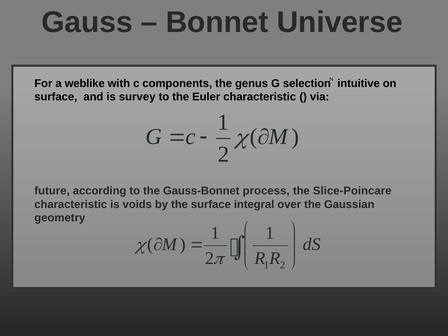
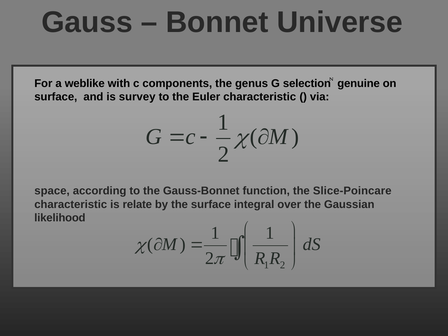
intuitive: intuitive -> genuine (359, 83)
future: future -> space (52, 191)
process: process -> function (266, 191)
voids: voids -> relate (137, 204)
geometry: geometry -> likelihood (60, 218)
